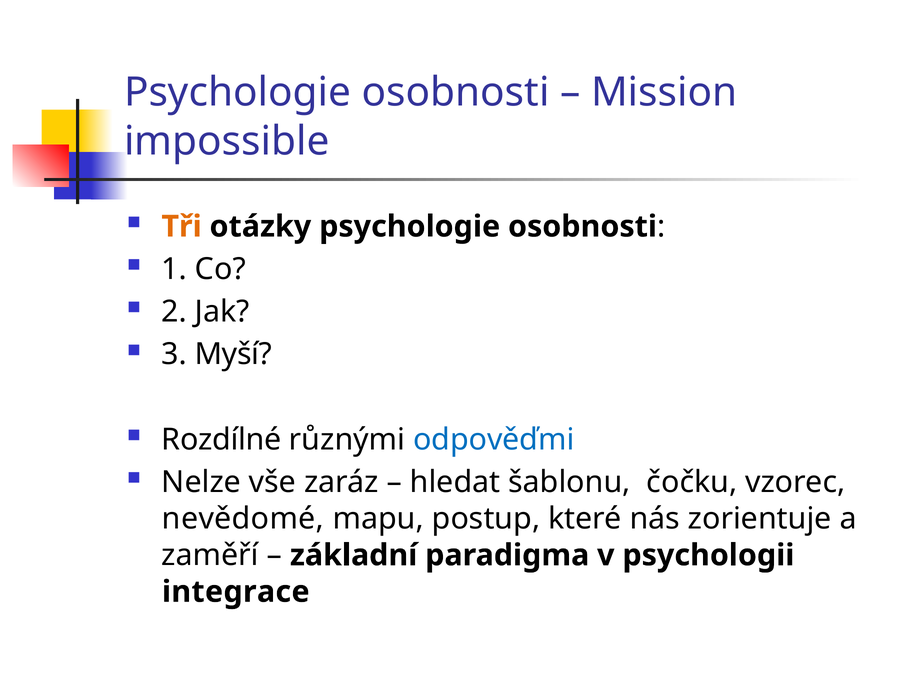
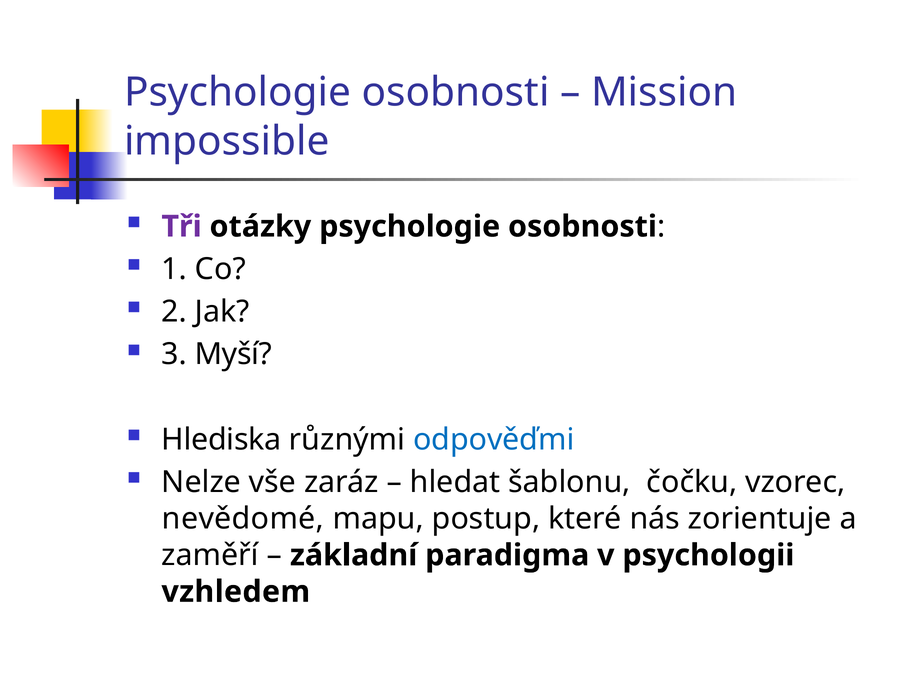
Tři colour: orange -> purple (182, 226)
Rozdílné: Rozdílné -> Hlediska (221, 439)
integrace: integrace -> vzhledem (236, 592)
